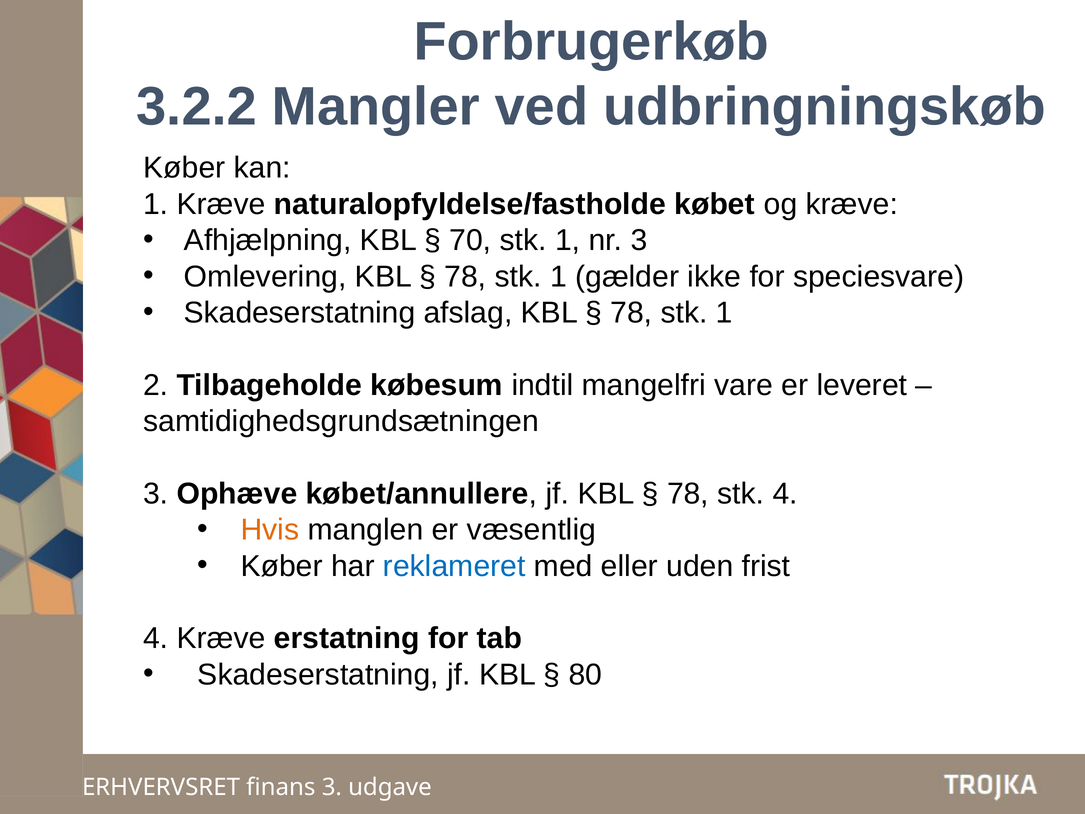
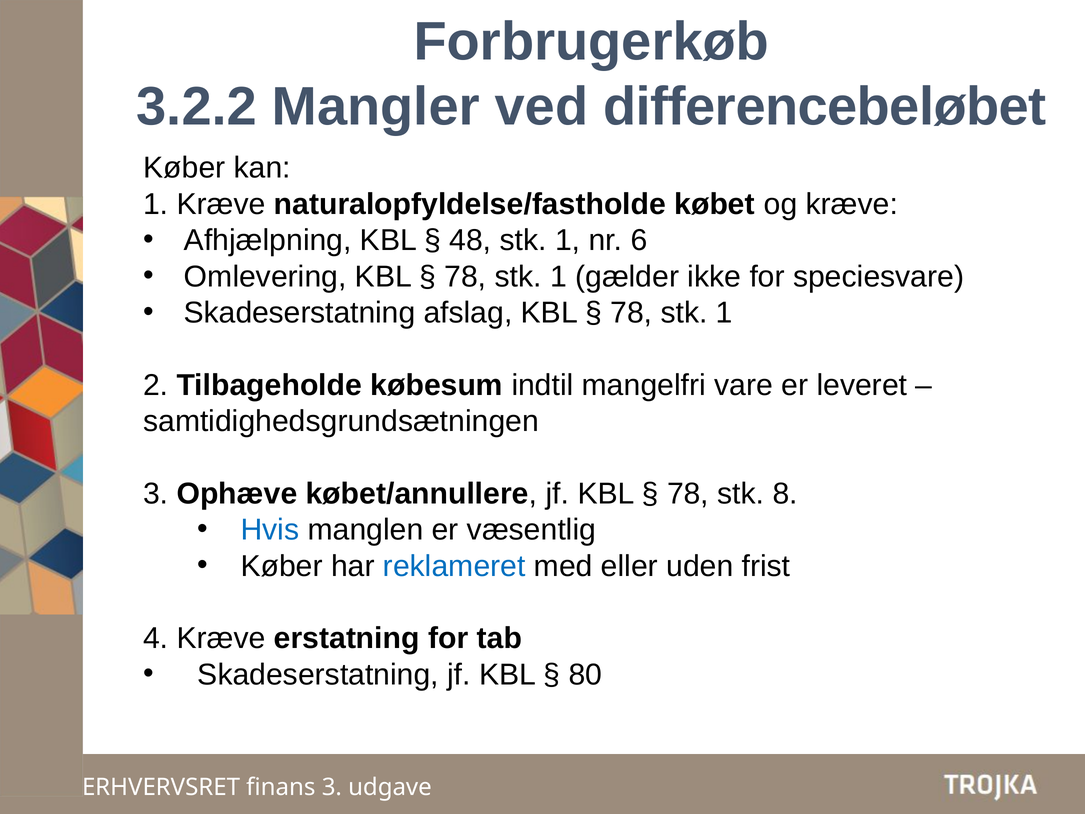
udbringningskøb: udbringningskøb -> differencebeløbet (825, 107)
70: 70 -> 48 (470, 240)
nr 3: 3 -> 6 (639, 240)
stk 4: 4 -> 8 (785, 494)
Hvis colour: orange -> blue (270, 530)
